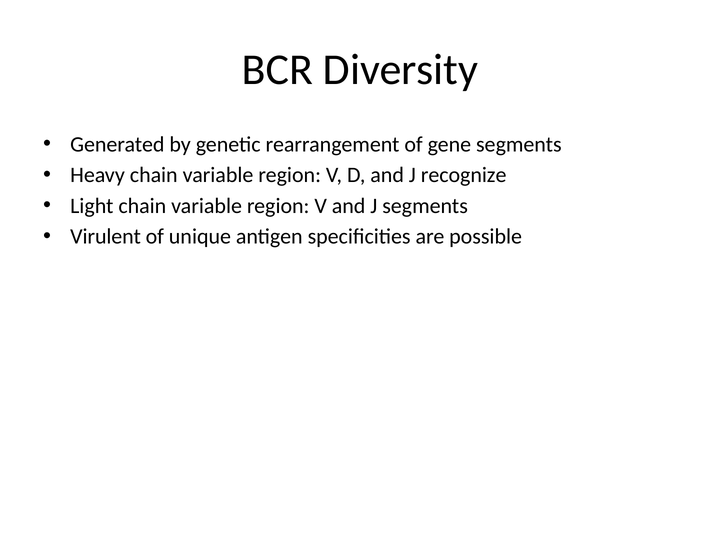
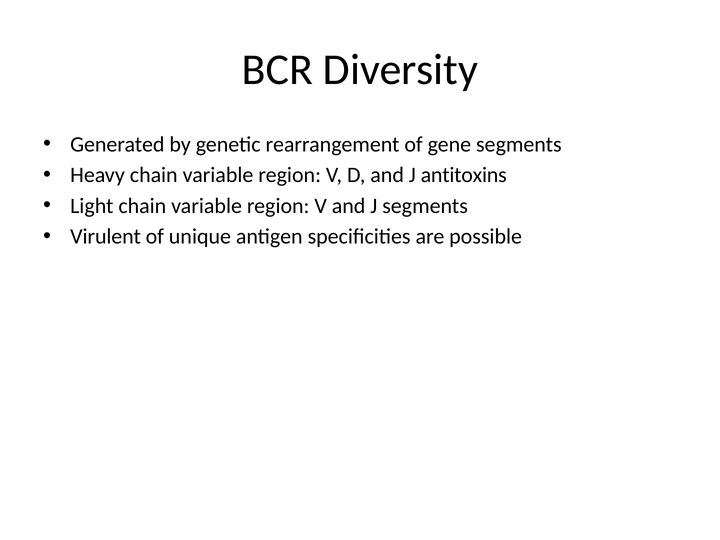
recognize: recognize -> antitoxins (464, 175)
